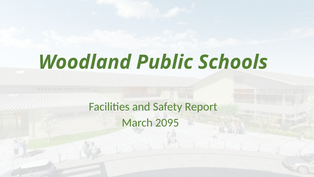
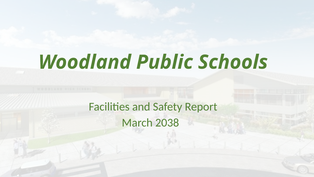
2095: 2095 -> 2038 (167, 123)
